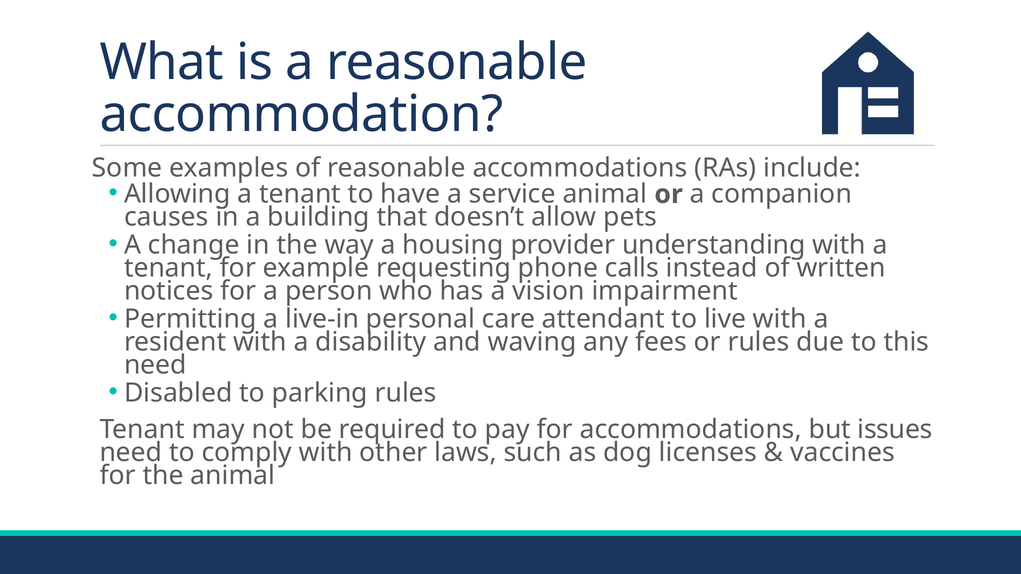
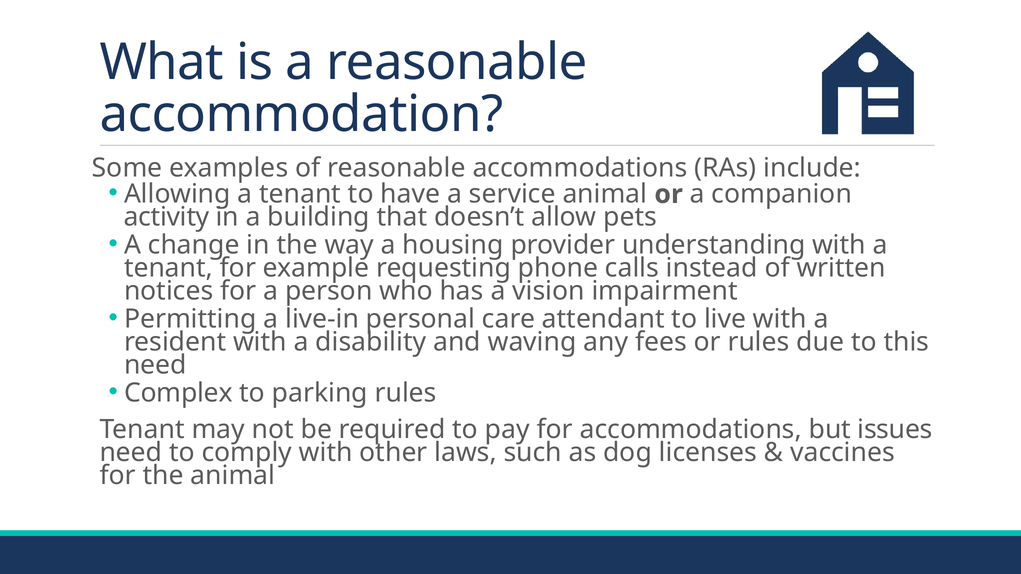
causes: causes -> activity (167, 217)
Disabled: Disabled -> Complex (178, 393)
